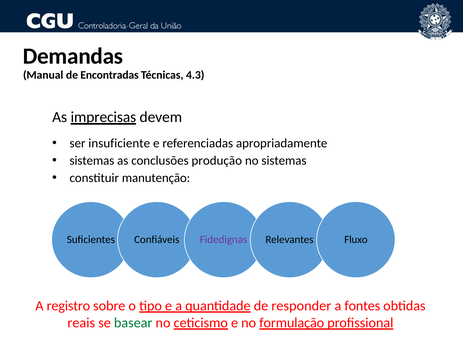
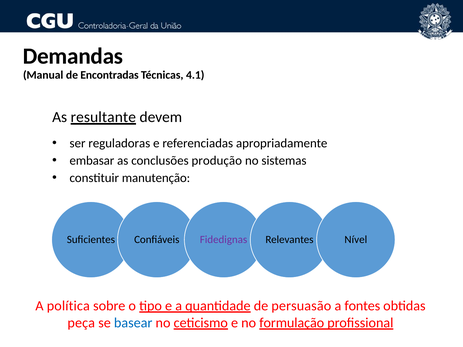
4.3: 4.3 -> 4.1 (195, 75)
imprecisas: imprecisas -> resultante (103, 117)
insuficiente: insuficiente -> reguladoras (119, 143)
sistemas: sistemas -> embasar (92, 161)
Fluxo: Fluxo -> Nível (356, 240)
registro: registro -> política (68, 306)
responder: responder -> persuasão (301, 306)
reais: reais -> peça (81, 323)
basear colour: green -> blue (133, 323)
